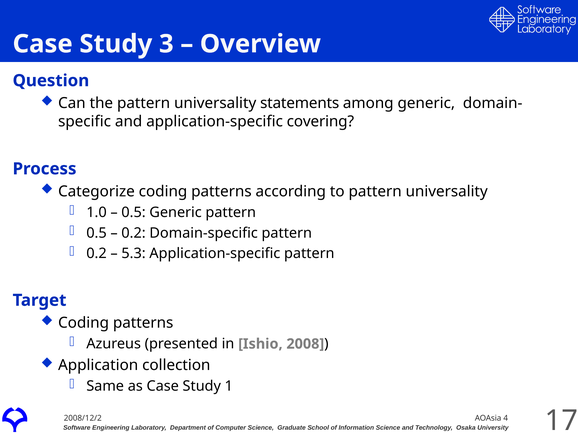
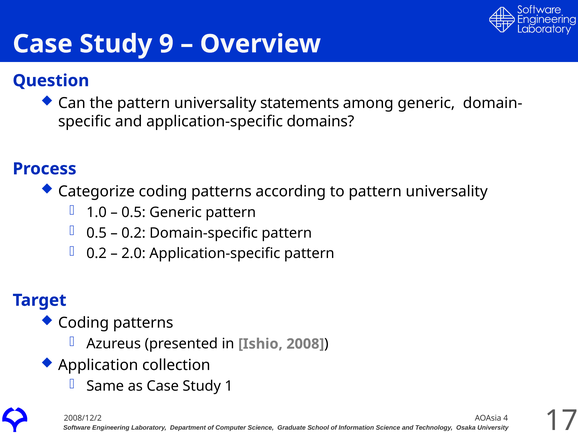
3: 3 -> 9 (166, 44)
covering: covering -> domains (320, 122)
5.3: 5.3 -> 2.0 (134, 254)
